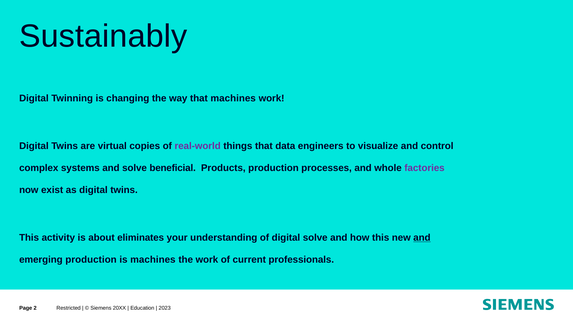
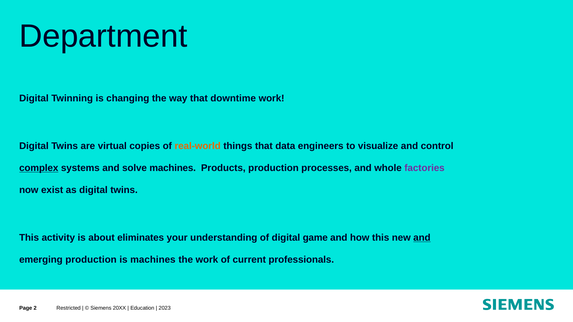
Sustainably: Sustainably -> Department (103, 36)
that machines: machines -> downtime (233, 98)
real-world colour: purple -> orange (198, 146)
complex underline: none -> present (39, 168)
solve beneficial: beneficial -> machines (173, 168)
digital solve: solve -> game (315, 238)
